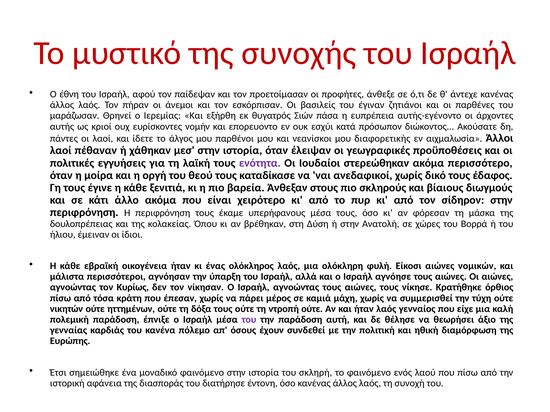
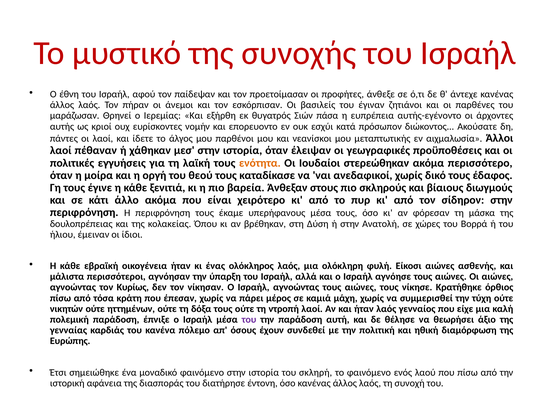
διαφορετικής: διαφορετικής -> μεταπτωτικής (382, 139)
ενότητα colour: purple -> orange (260, 163)
νομικών: νομικών -> ασθενής (477, 266)
ντροπή ούτε: ούτε -> λαοί (312, 309)
